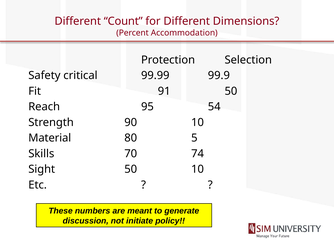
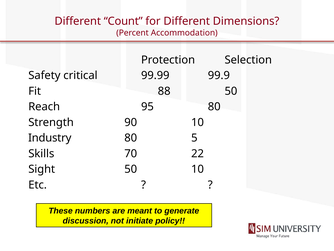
91: 91 -> 88 (164, 91)
95 54: 54 -> 80 (214, 107)
Material: Material -> Industry (50, 138)
74: 74 -> 22 (198, 153)
